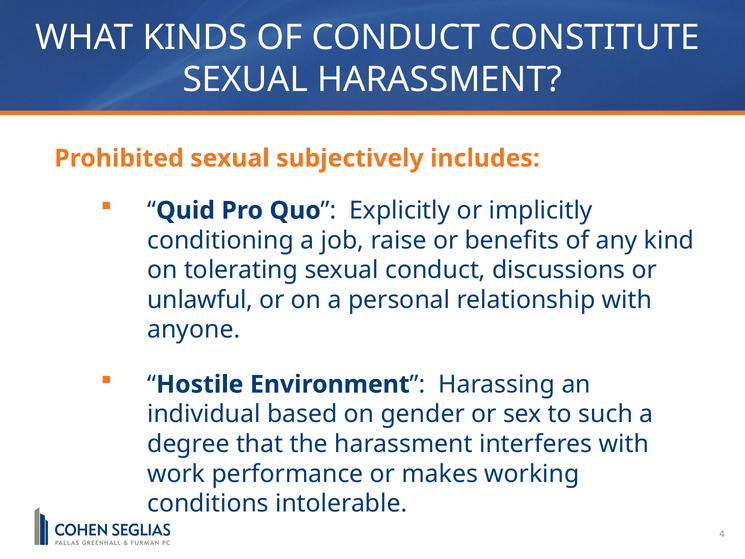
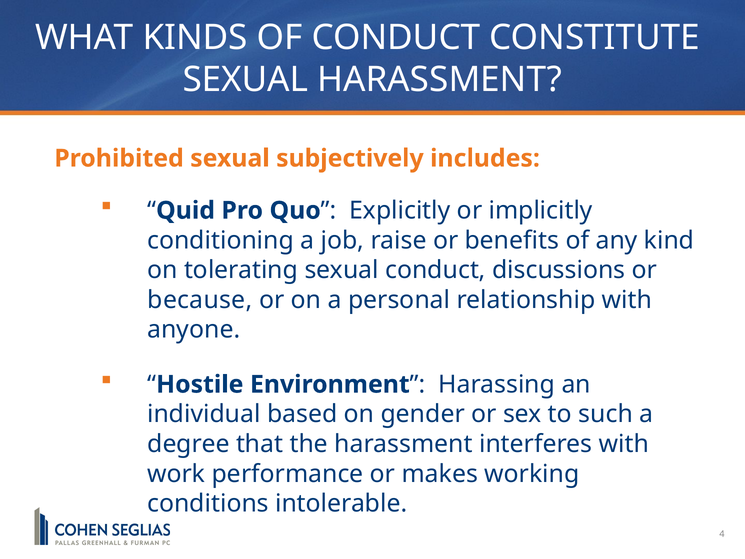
unlawful: unlawful -> because (200, 300)
